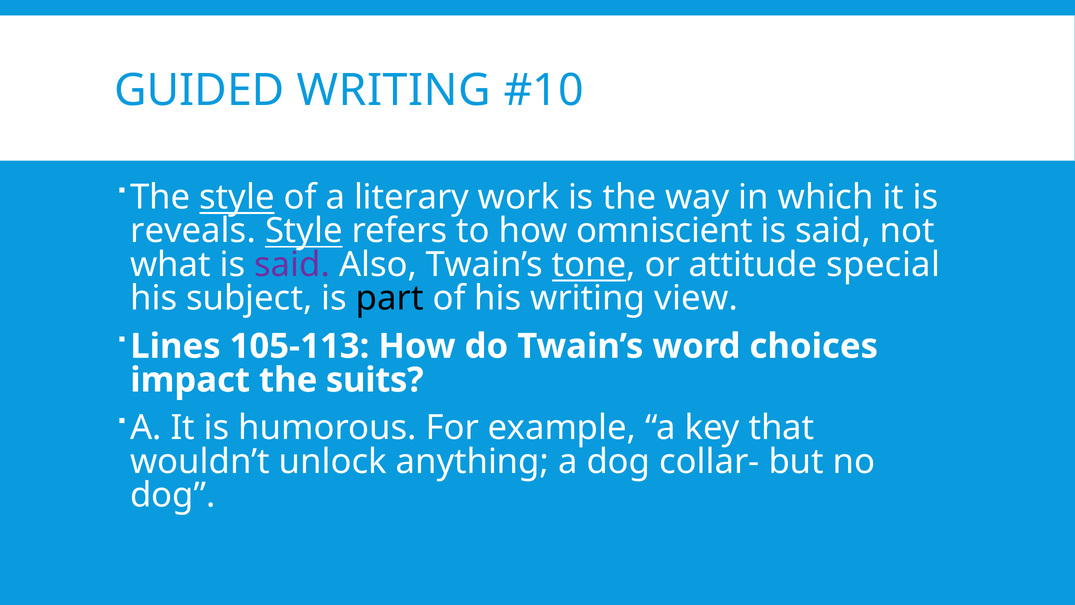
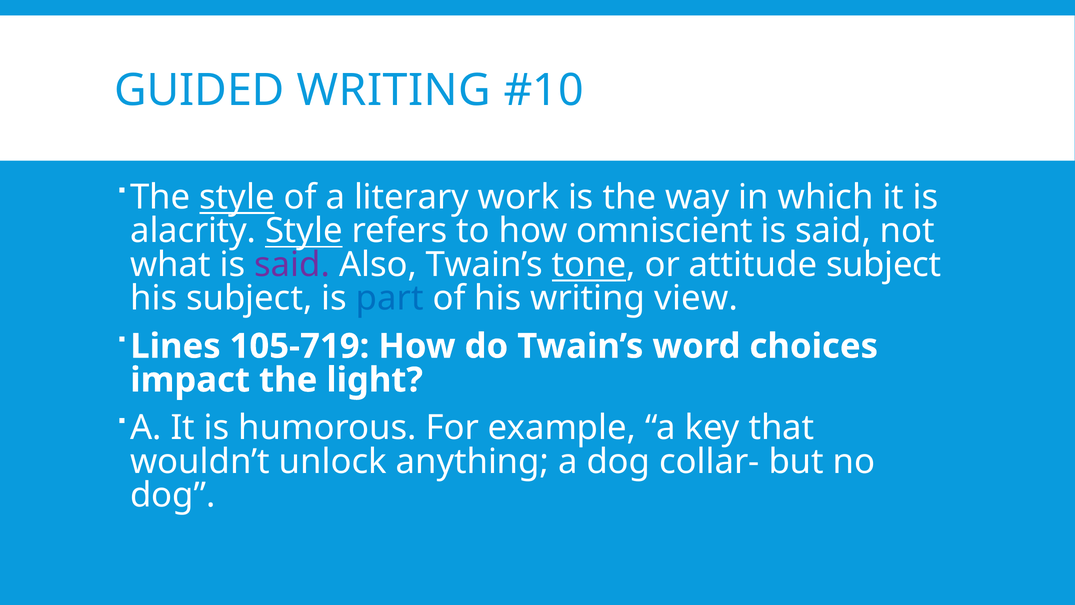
reveals: reveals -> alacrity (193, 231)
attitude special: special -> subject (884, 265)
part colour: black -> blue (390, 298)
105-113: 105-113 -> 105-719 (299, 346)
suits: suits -> light (375, 380)
